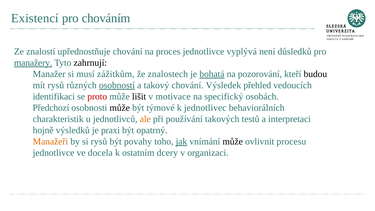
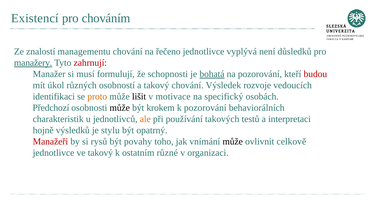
upřednostňuje: upřednostňuje -> managementu (84, 52)
proces: proces -> řečeno (168, 52)
zahrnují colour: black -> red (90, 63)
zážitkům: zážitkům -> formulují (116, 74)
znalostech: znalostech -> schopnosti (168, 74)
budou colour: black -> red (315, 74)
mít rysů: rysů -> úkol (56, 85)
osobností underline: present -> none (117, 85)
přehled: přehled -> rozvoje (257, 85)
proto colour: red -> orange (97, 97)
týmové: týmové -> krokem (161, 108)
k jednotlivec: jednotlivec -> pozorování (205, 108)
praxi: praxi -> stylu (110, 130)
Manažeři colour: orange -> red (50, 142)
jak underline: present -> none (181, 142)
procesu: procesu -> celkově (291, 142)
ve docela: docela -> takový (100, 153)
dcery: dcery -> různé (167, 153)
